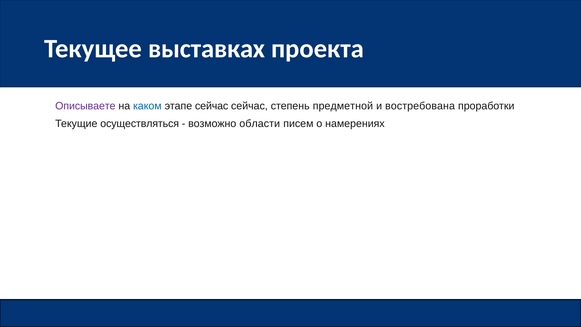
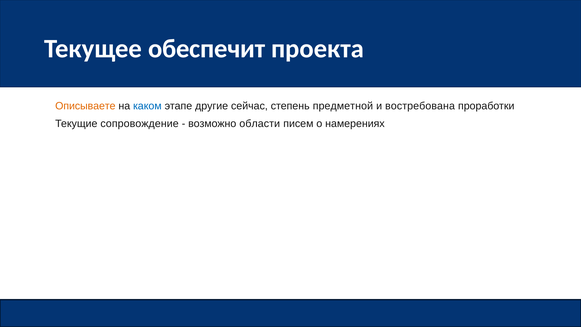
выставках: выставках -> обеспечит (207, 49)
Описываете colour: purple -> orange (85, 106)
этапе сейчас: сейчас -> другие (212, 106)
осуществляться: осуществляться -> сопровождение (140, 124)
